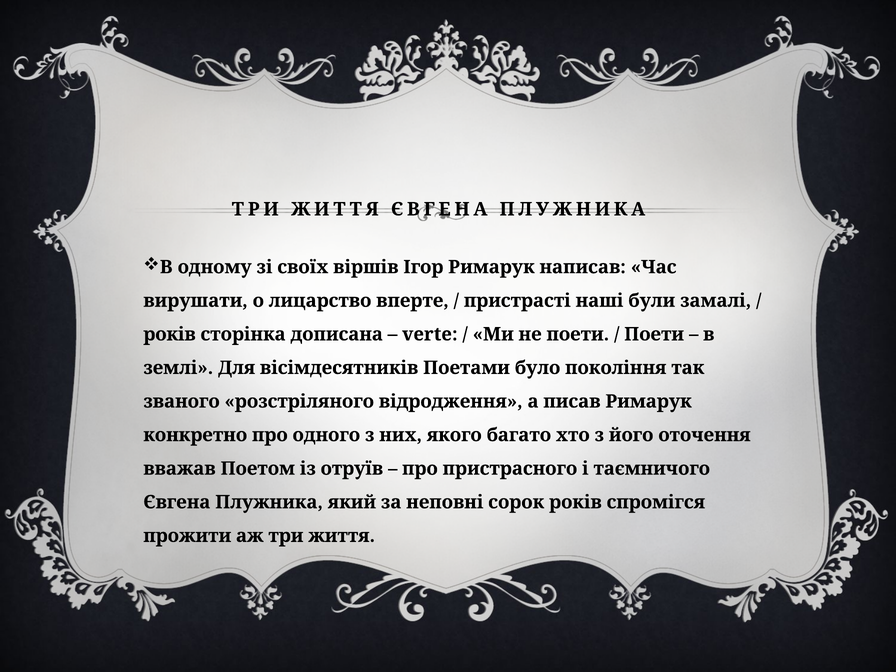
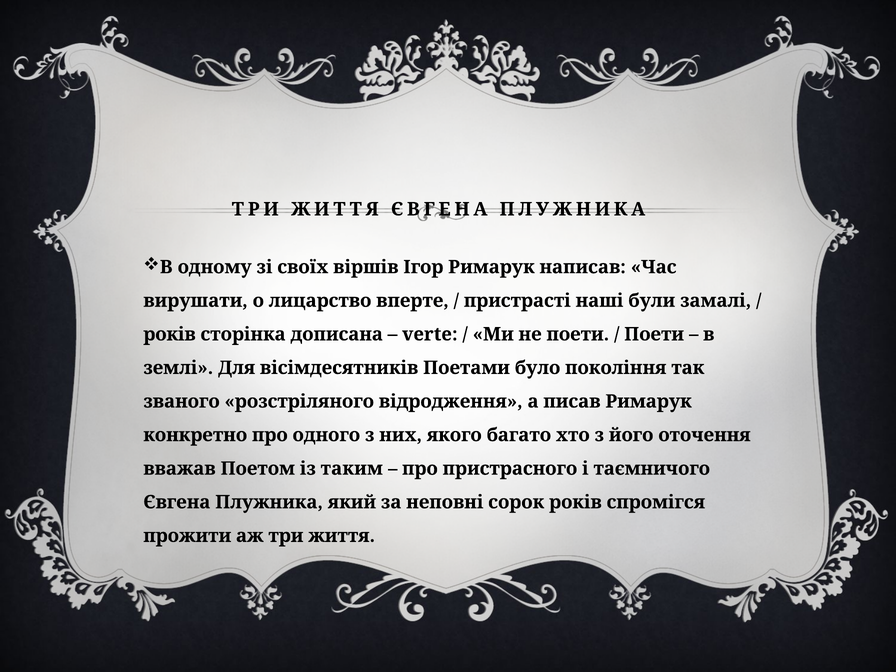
отруїв: отруїв -> таким (352, 469)
